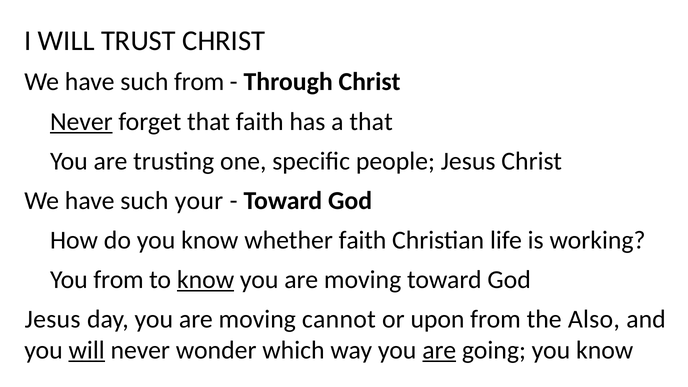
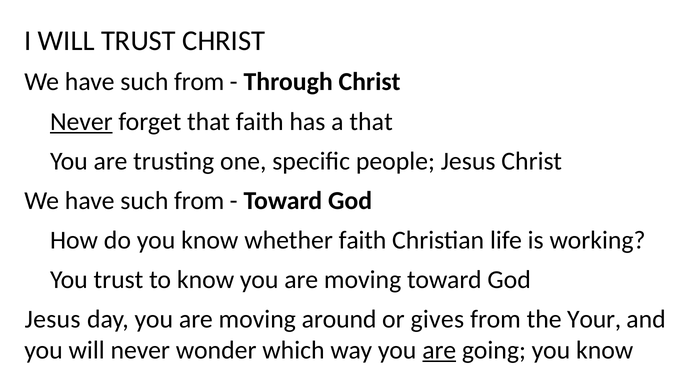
your: your -> from (199, 201)
You from: from -> trust (118, 280)
know underline: present -> none (206, 280)
cannot: cannot -> around (339, 319)
upon: upon -> gives (437, 319)
Also: Also -> Your (594, 319)
will underline: present -> none (87, 350)
